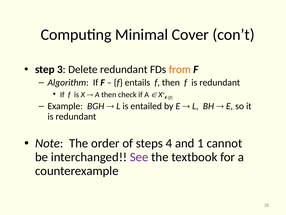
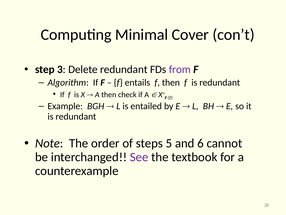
from colour: orange -> purple (180, 69)
4: 4 -> 5 (169, 143)
1: 1 -> 6 (201, 143)
